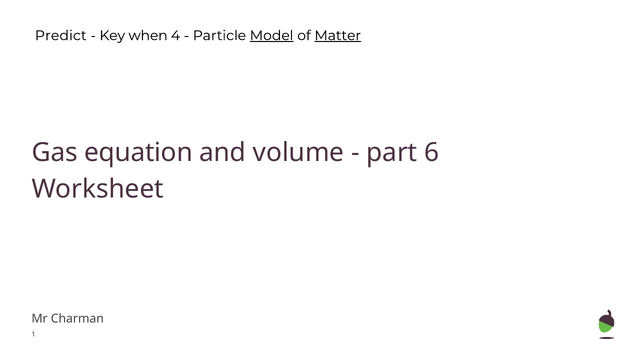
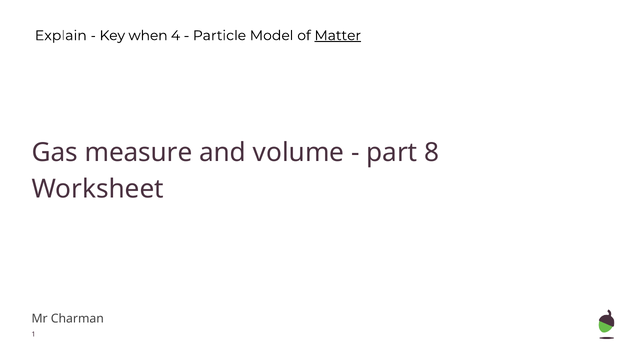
Predict: Predict -> Explain (61, 36)
Model underline: present -> none (272, 36)
equation: equation -> measure (139, 153)
6: 6 -> 8 (432, 153)
